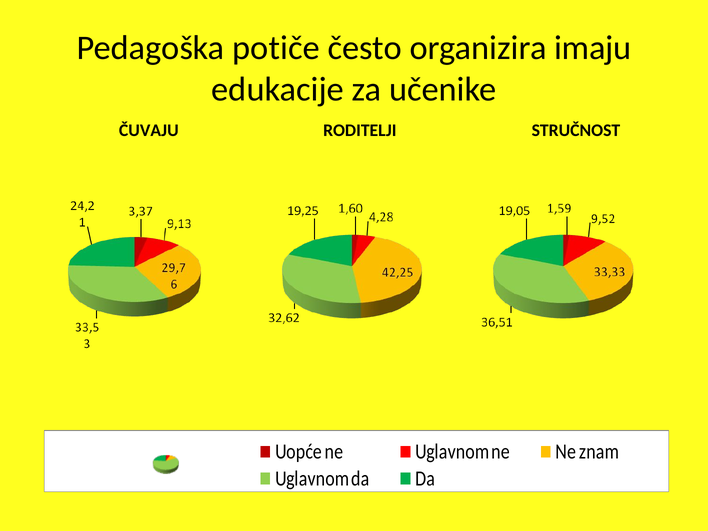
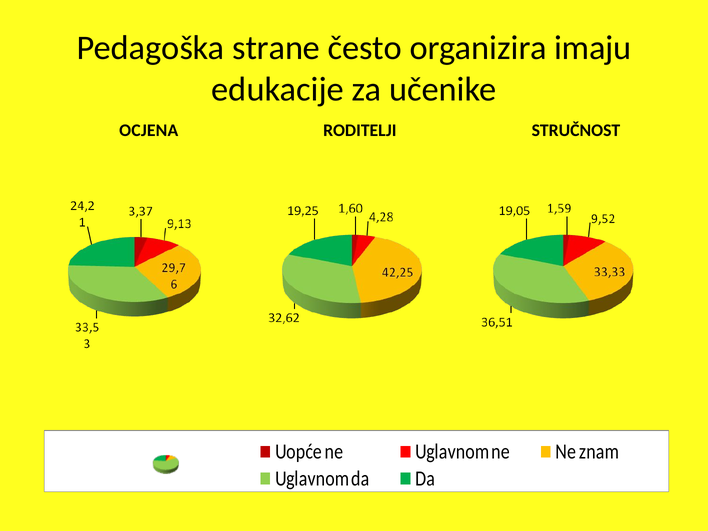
potiče: potiče -> strane (276, 48)
ČUVAJU: ČUVAJU -> OCJENA (149, 130)
